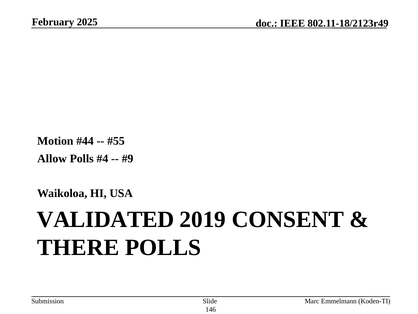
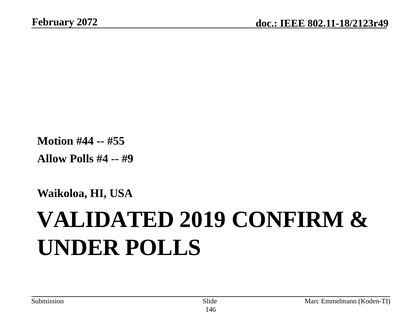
2025: 2025 -> 2072 (87, 22)
CONSENT: CONSENT -> CONFIRM (288, 219)
THERE: THERE -> UNDER (78, 247)
